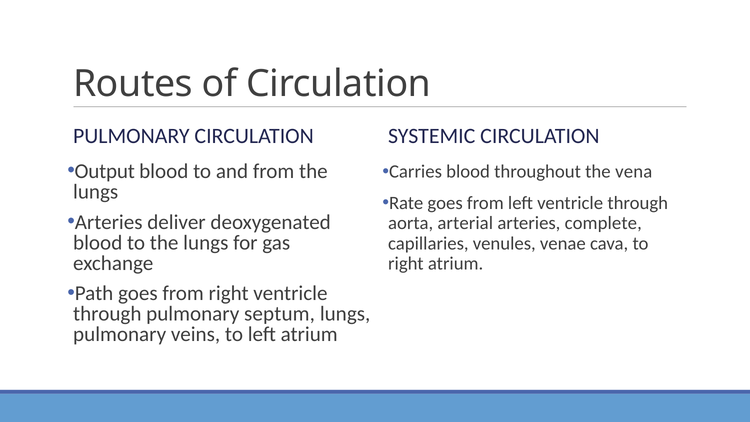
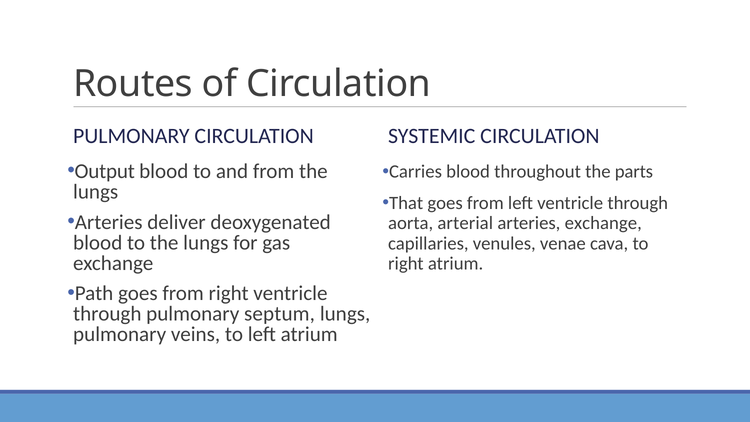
vena: vena -> parts (634, 172)
Rate: Rate -> That (406, 203)
arteries complete: complete -> exchange (603, 223)
